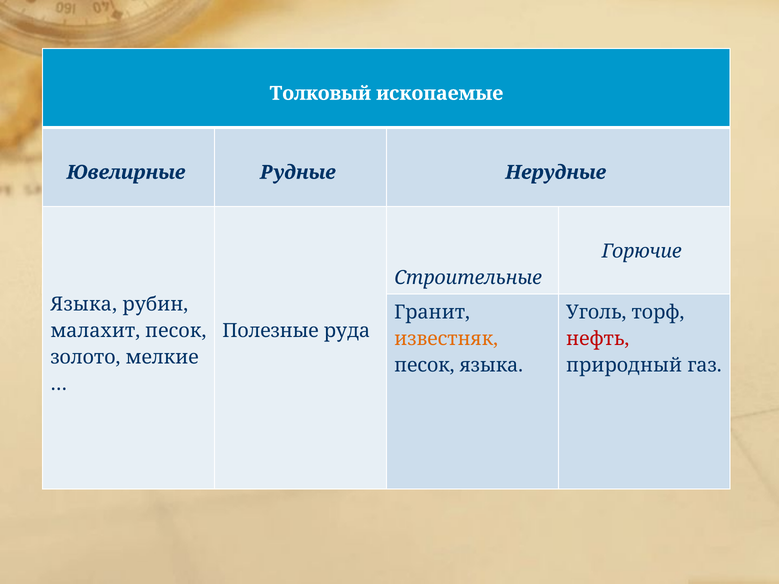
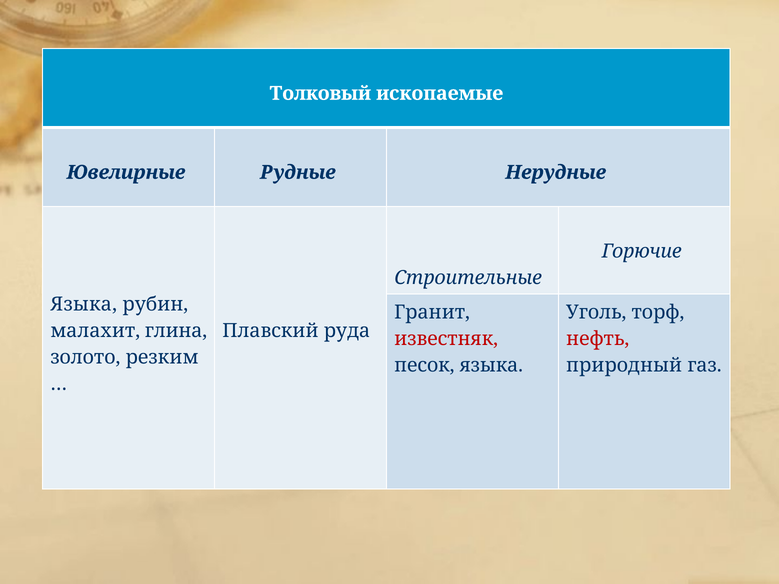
малахит песок: песок -> глина (176, 331)
Полезные: Полезные -> Плавский (270, 331)
известняк colour: orange -> red (446, 339)
мелкие: мелкие -> резким (162, 357)
